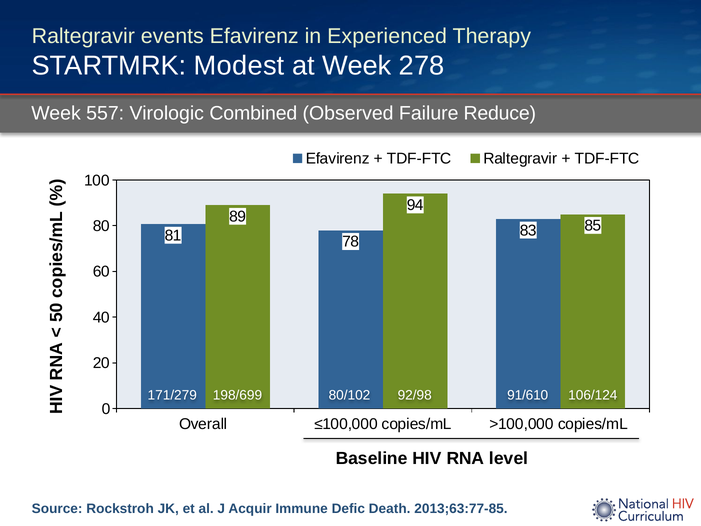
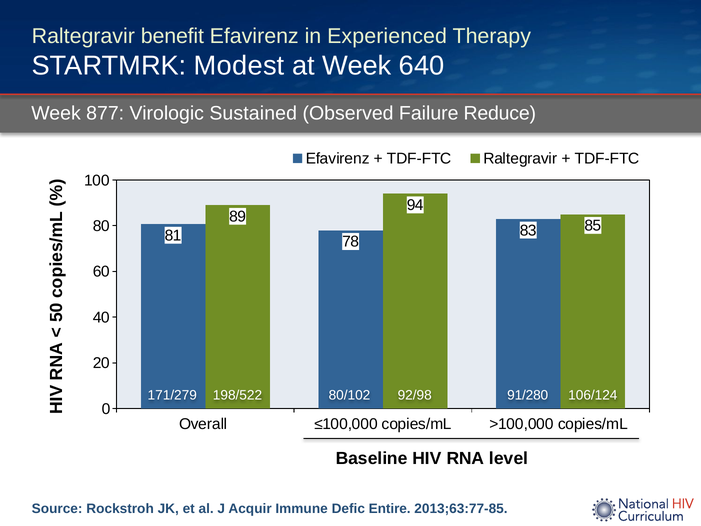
events: events -> benefit (172, 36)
278: 278 -> 640 (422, 66)
557: 557 -> 877 (105, 113)
Combined: Combined -> Sustained (253, 113)
198/699: 198/699 -> 198/522 (237, 395)
91/610: 91/610 -> 91/280 (528, 395)
Death: Death -> Entire (390, 509)
